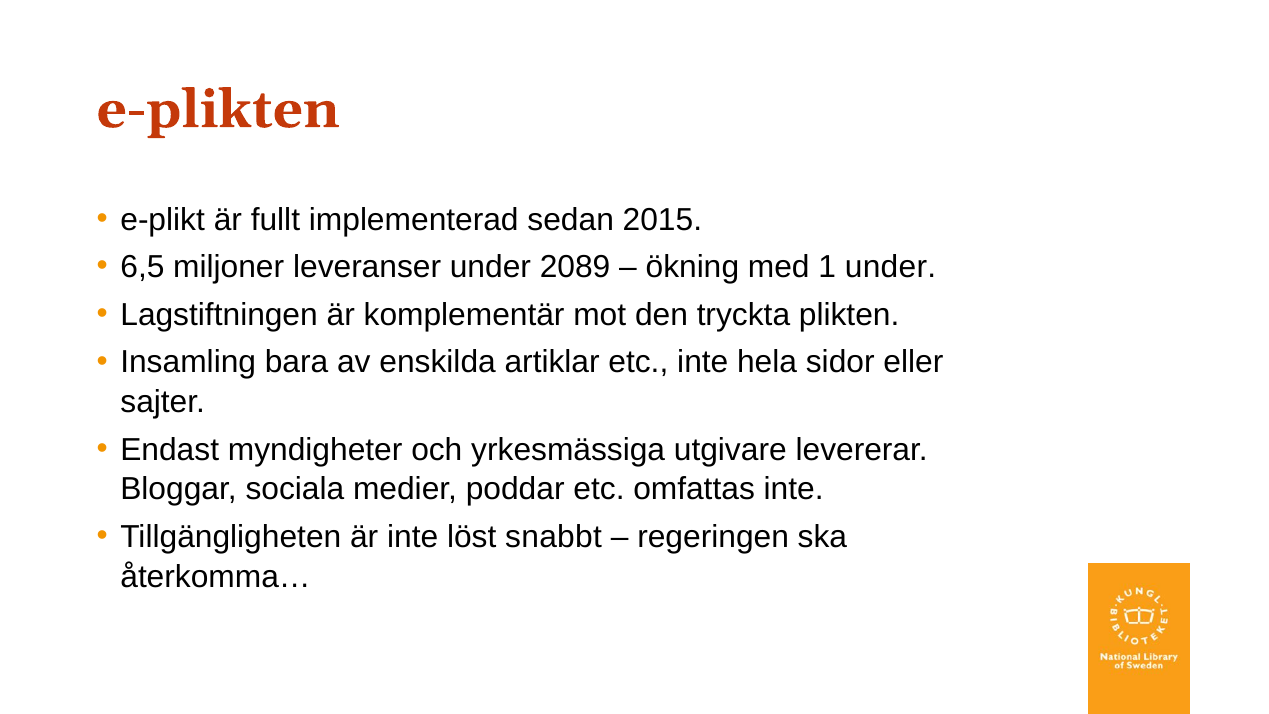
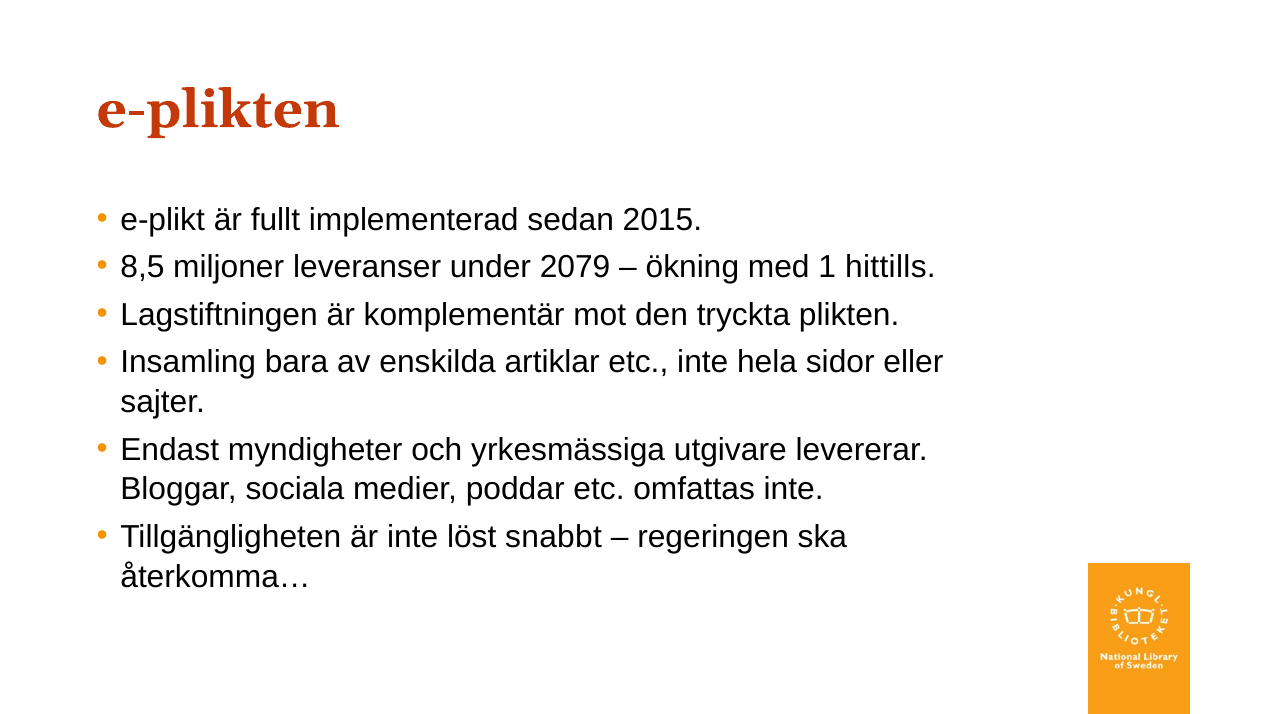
6,5: 6,5 -> 8,5 (142, 267)
2089: 2089 -> 2079 (575, 267)
1 under: under -> hittills (890, 267)
